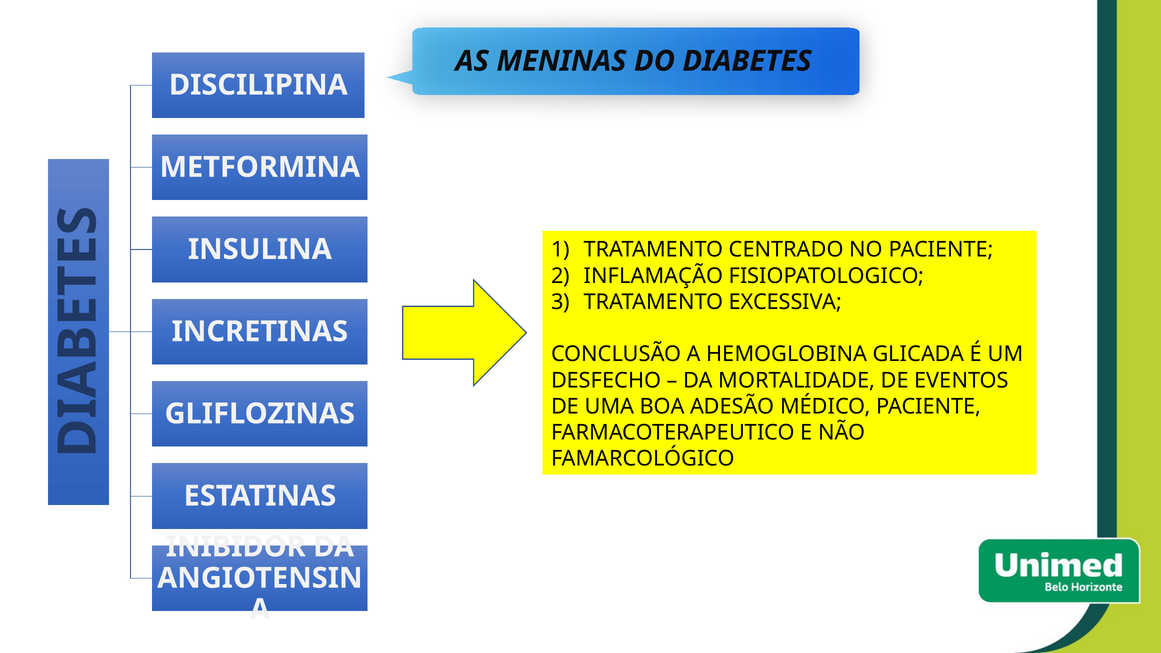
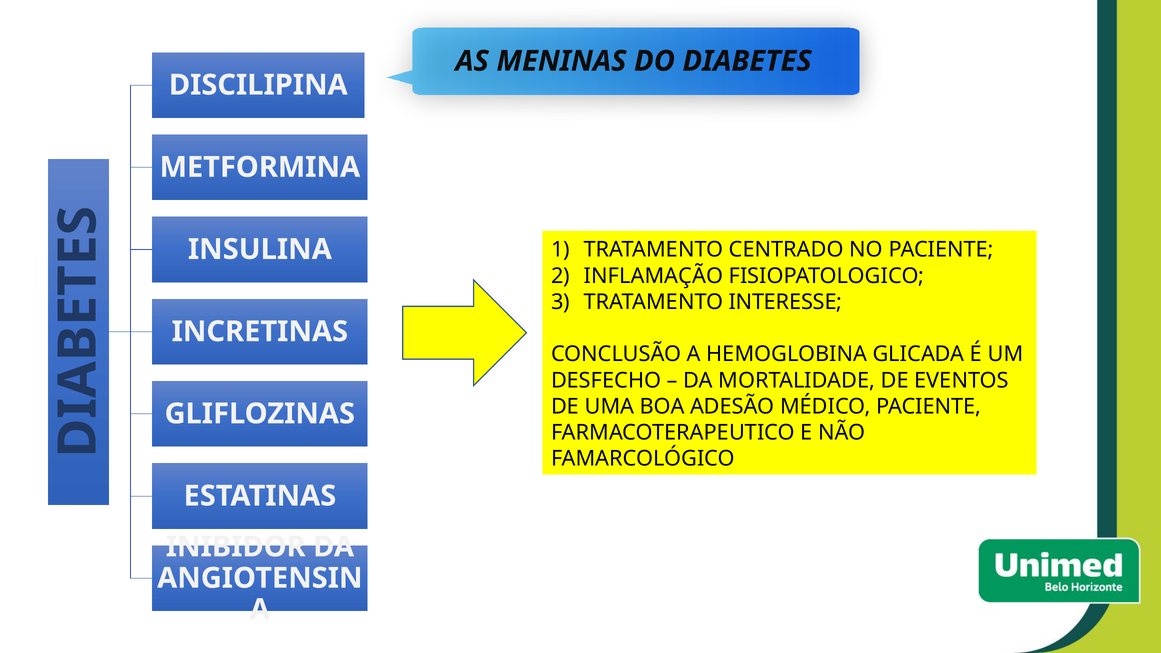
EXCESSIVA: EXCESSIVA -> INTERESSE (785, 302)
